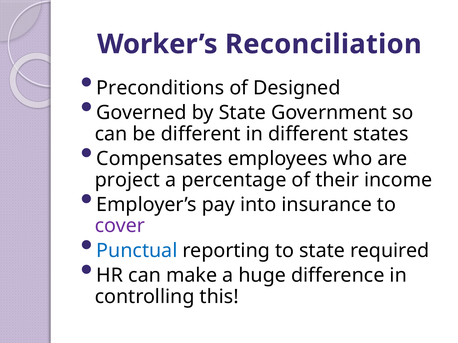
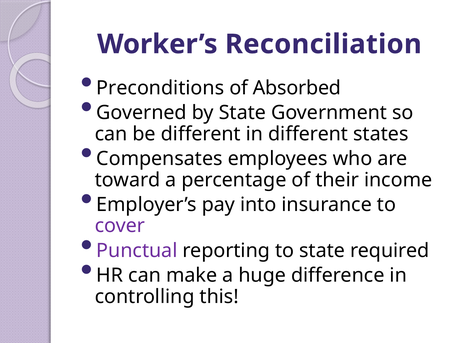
Designed: Designed -> Absorbed (297, 88)
project: project -> toward (127, 180)
Punctual colour: blue -> purple (137, 251)
